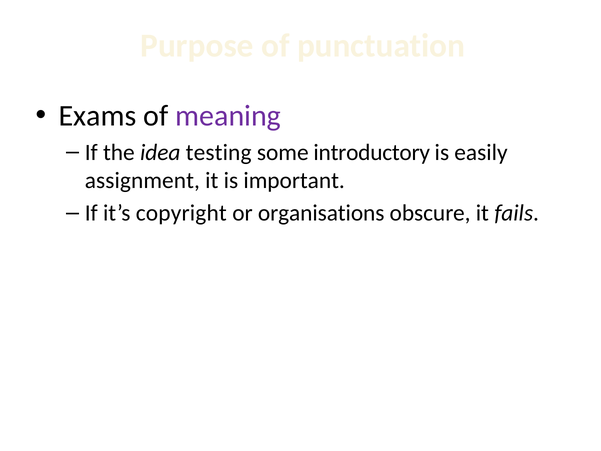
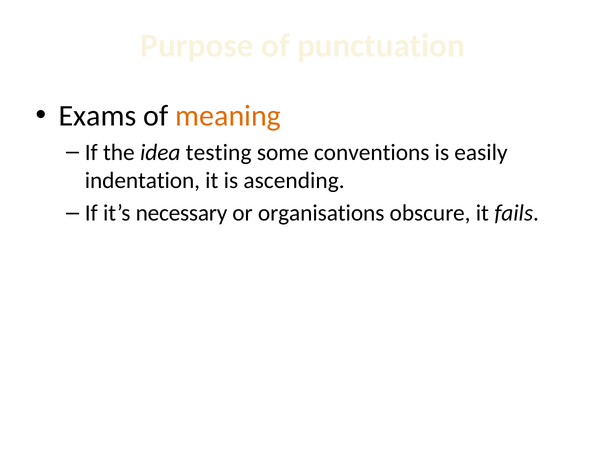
meaning colour: purple -> orange (228, 116)
introductory: introductory -> conventions (372, 152)
assignment: assignment -> indentation (142, 180)
important: important -> ascending (294, 180)
copyright: copyright -> necessary (181, 213)
